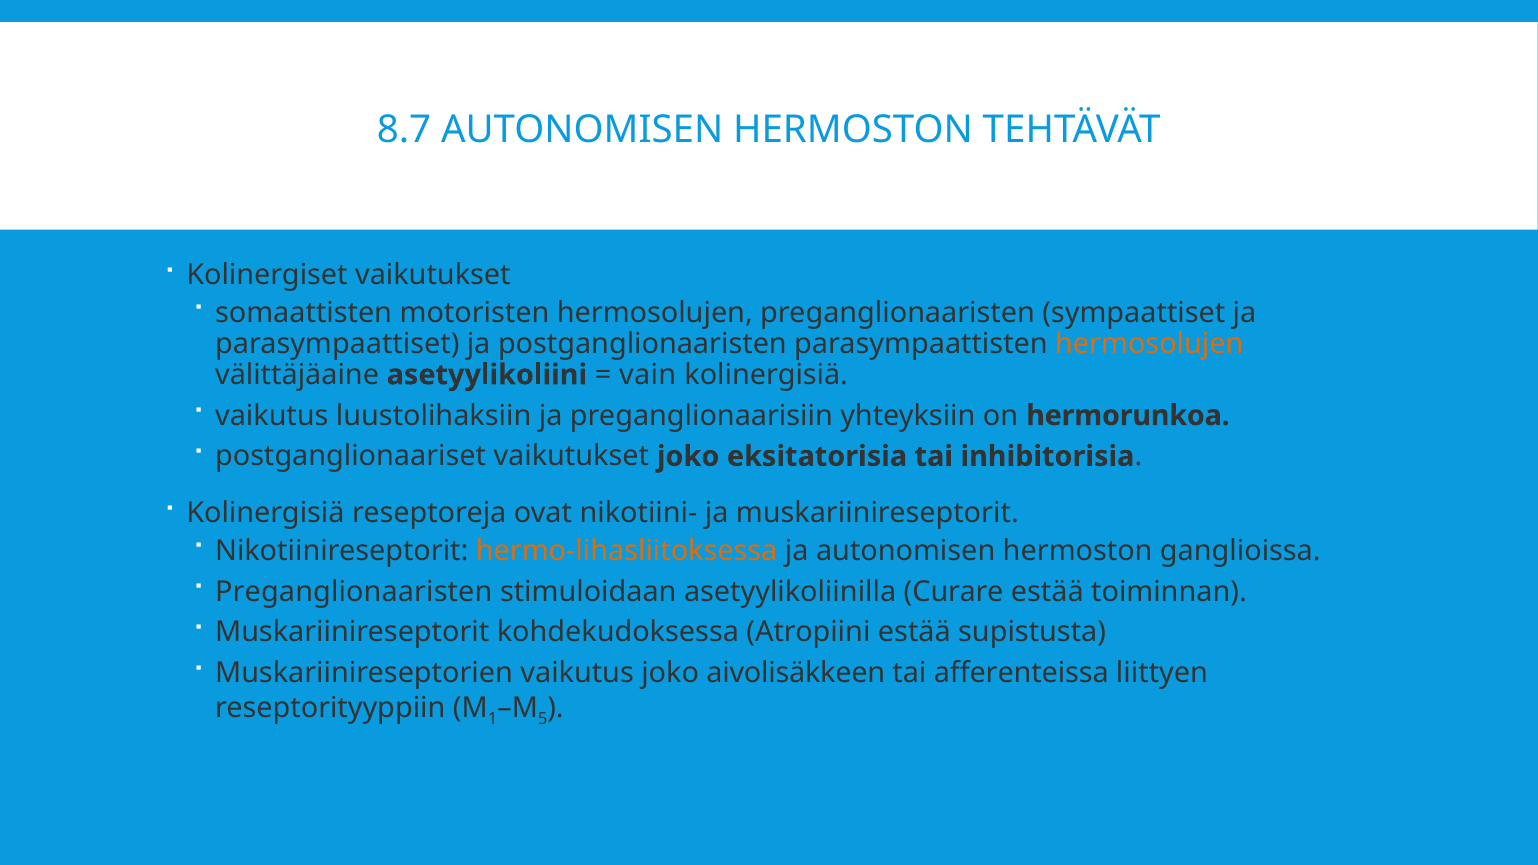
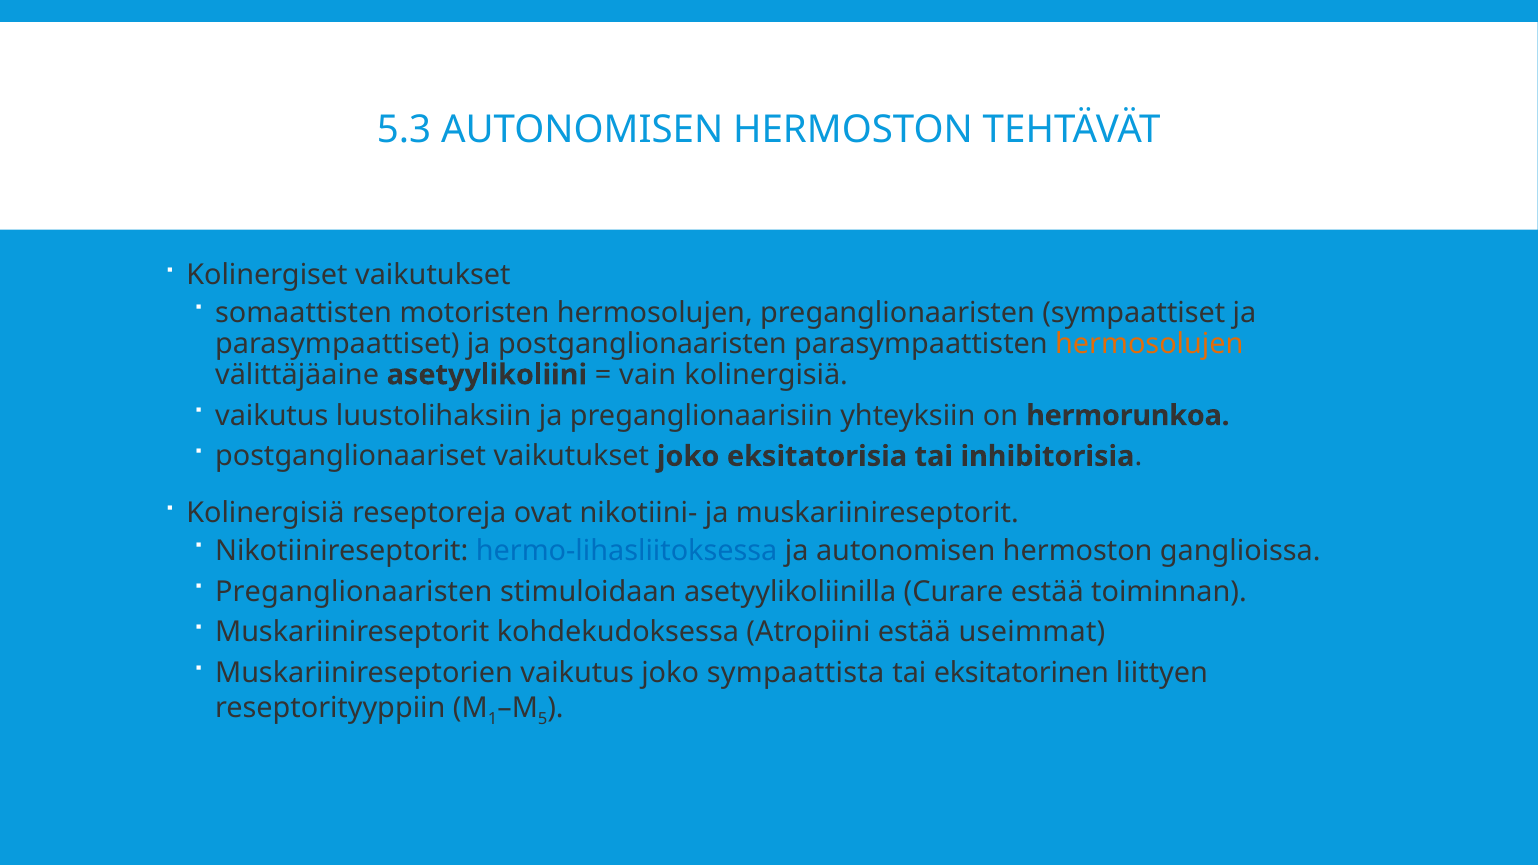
8.7: 8.7 -> 5.3 (404, 130)
hermo-lihasliitoksessa colour: orange -> blue (627, 551)
supistusta: supistusta -> useimmat (1032, 632)
aivolisäkkeen: aivolisäkkeen -> sympaattista (796, 673)
afferenteissa: afferenteissa -> eksitatorinen (1021, 673)
